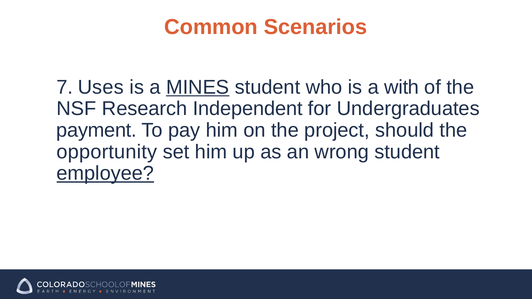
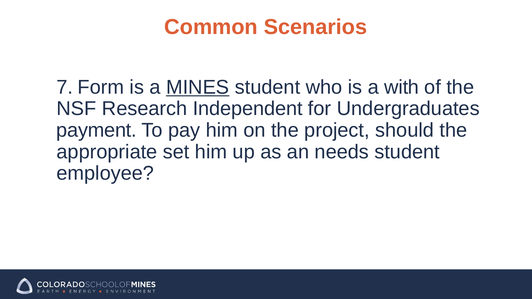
Uses: Uses -> Form (101, 87)
opportunity: opportunity -> appropriate (107, 152)
wrong: wrong -> needs (342, 152)
employee underline: present -> none (105, 173)
